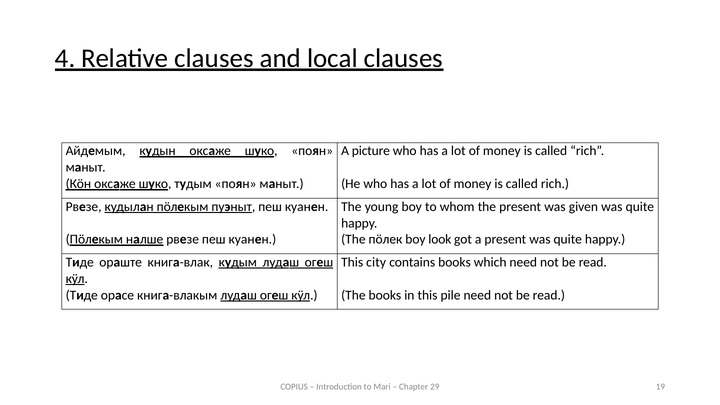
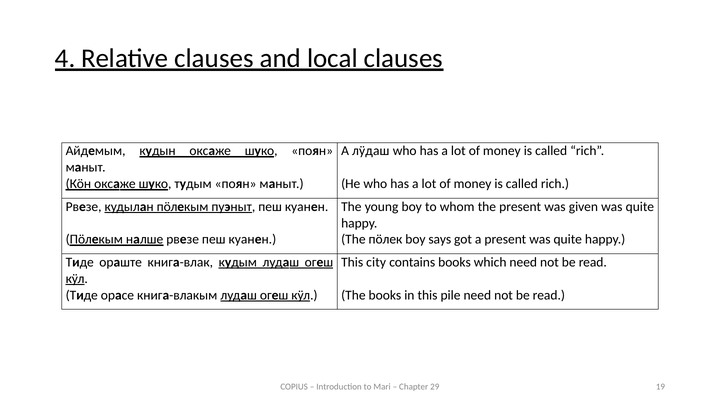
picture: picture -> лӱдаш (371, 151)
look: look -> says (440, 240)
